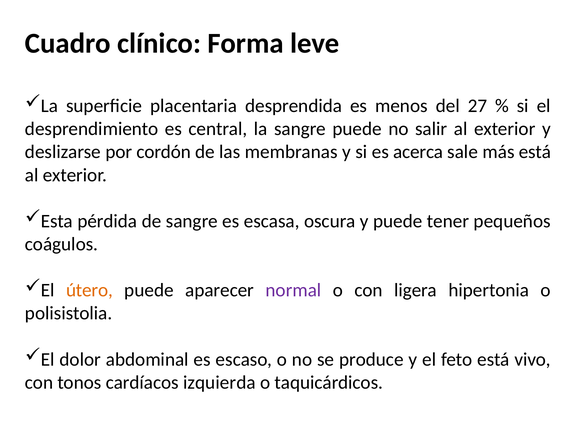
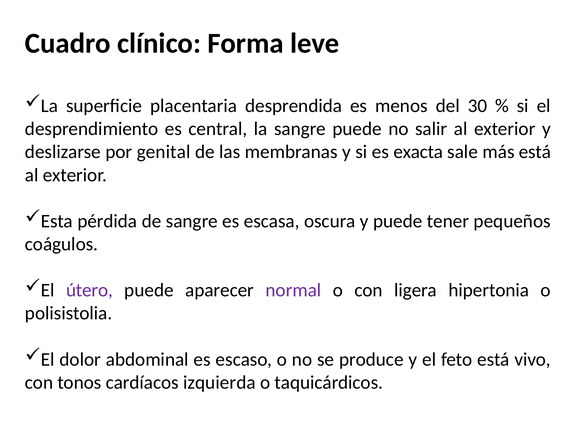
27: 27 -> 30 (477, 106)
cordón: cordón -> genital (164, 152)
acerca: acerca -> exacta (418, 152)
útero colour: orange -> purple (89, 290)
